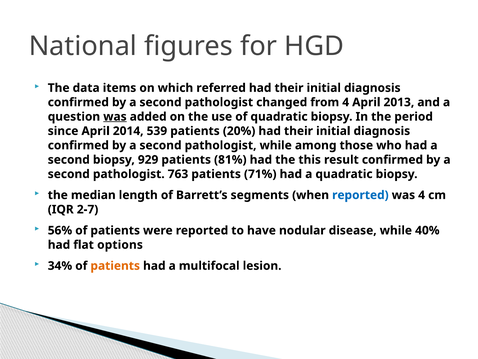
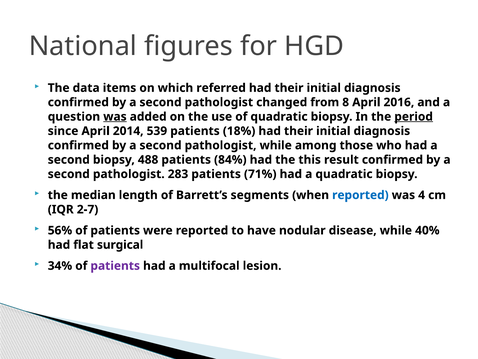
from 4: 4 -> 8 (346, 102)
2013: 2013 -> 2016 (399, 102)
period underline: none -> present (414, 116)
20%: 20% -> 18% (239, 131)
929: 929 -> 488 (148, 160)
81%: 81% -> 84% (230, 160)
763: 763 -> 283 (178, 174)
options: options -> surgical (120, 245)
patients colour: orange -> purple (115, 265)
